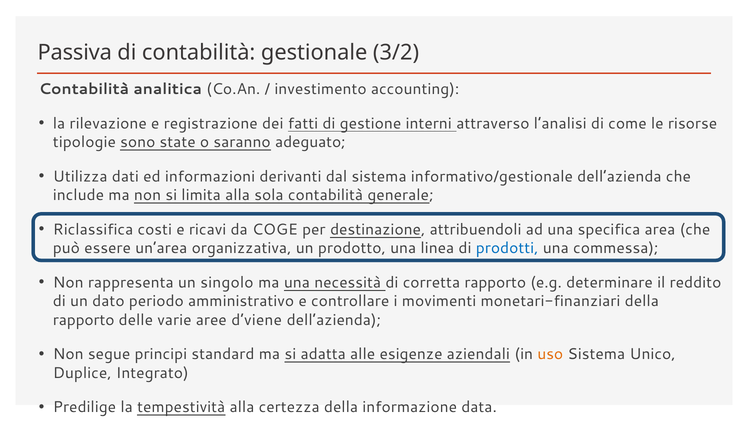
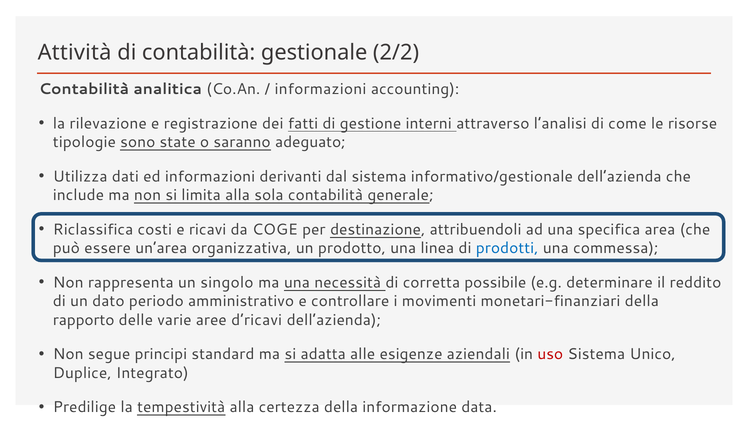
Passiva: Passiva -> Attività (75, 52)
3/2: 3/2 -> 2/2 (396, 52)
investimento: investimento -> informazioni (320, 89)
corretta rapporto: rapporto -> possibile (495, 282)
d’viene: d’viene -> d’ricavi (257, 320)
uso colour: orange -> red (550, 354)
